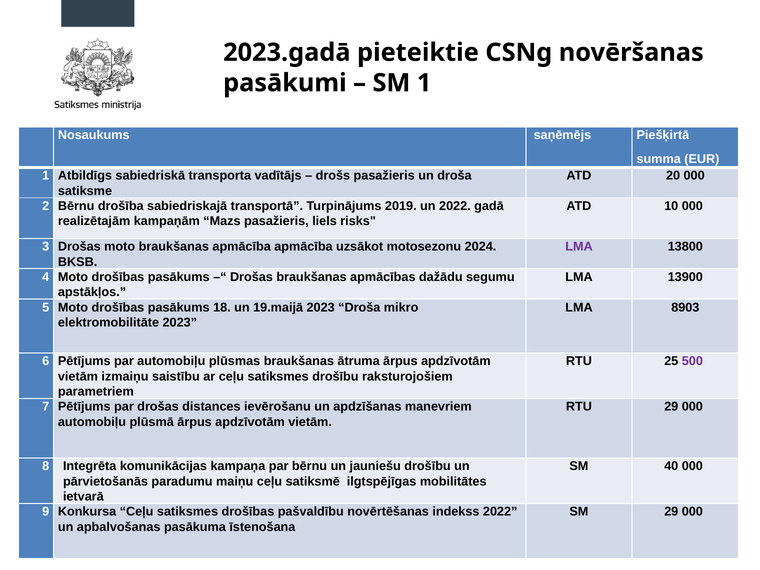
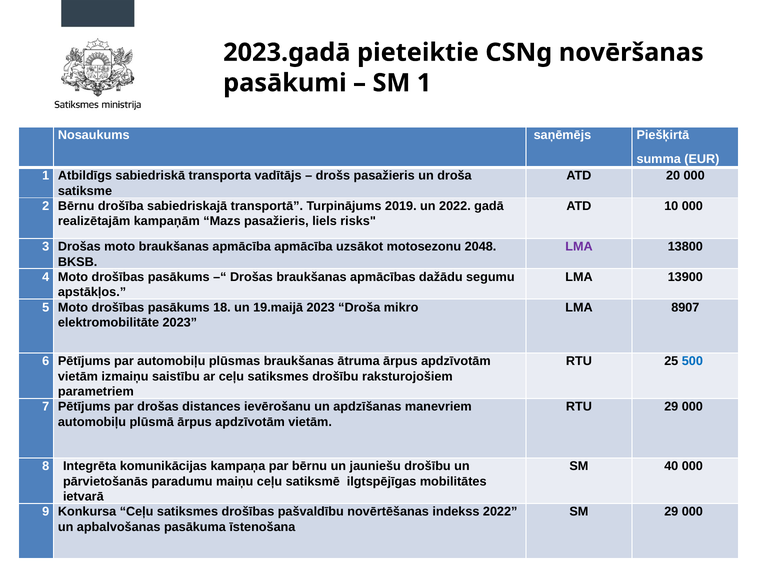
2024: 2024 -> 2048 (481, 247)
8903: 8903 -> 8907 (685, 307)
500 colour: purple -> blue (692, 361)
